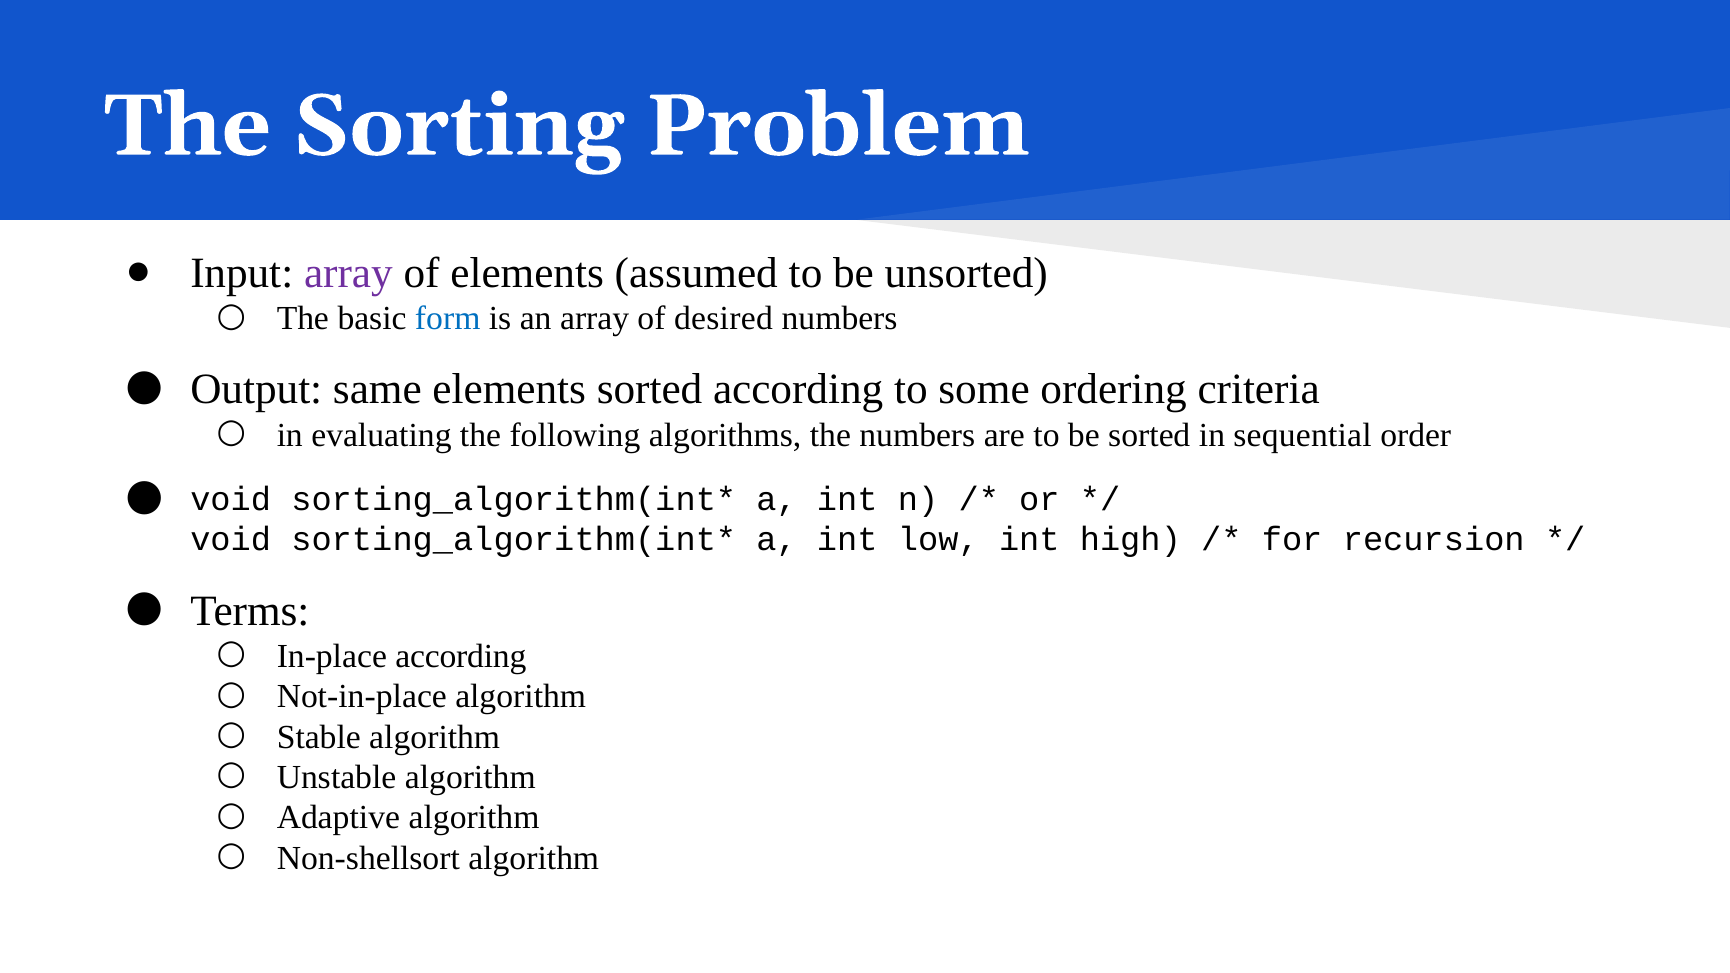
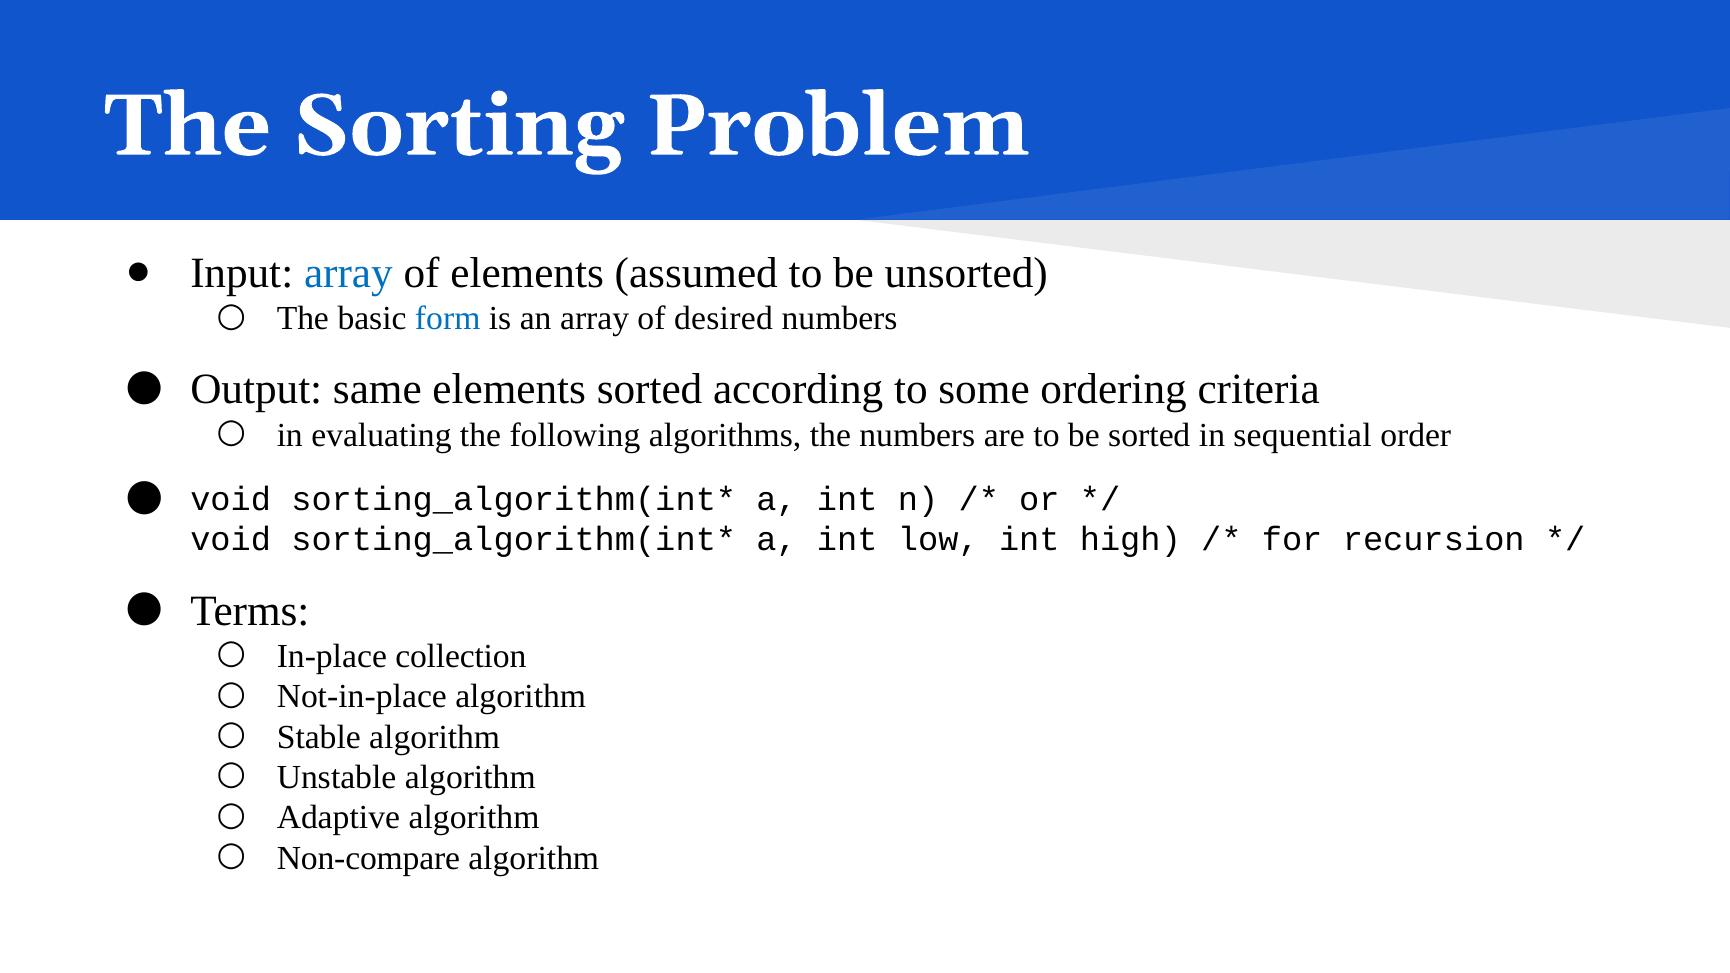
array colour: purple -> blue (348, 273)
In-place according: according -> collection (461, 656)
Non-shellsort: Non-shellsort -> Non-compare (368, 858)
